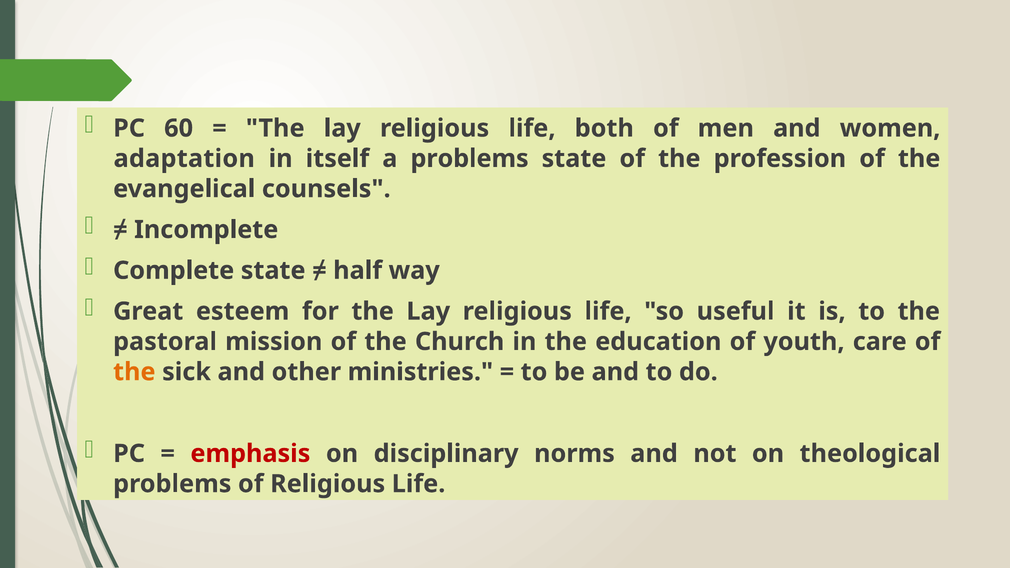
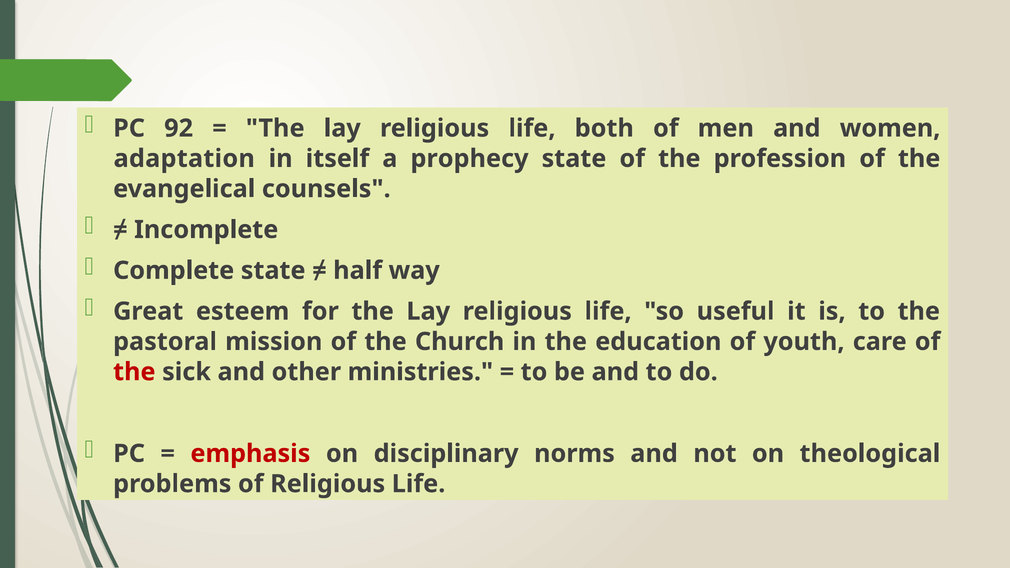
60: 60 -> 92 (179, 128)
a problems: problems -> prophecy (470, 159)
the colour: orange -> red (134, 372)
